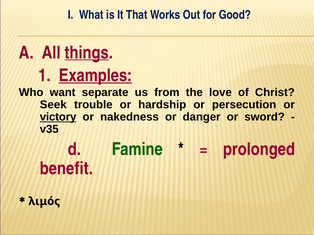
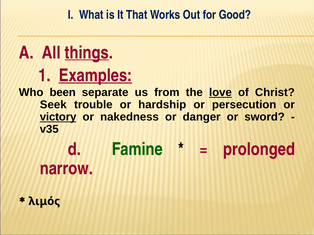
want: want -> been (63, 93)
love underline: none -> present (220, 93)
benefit: benefit -> narrow (66, 169)
